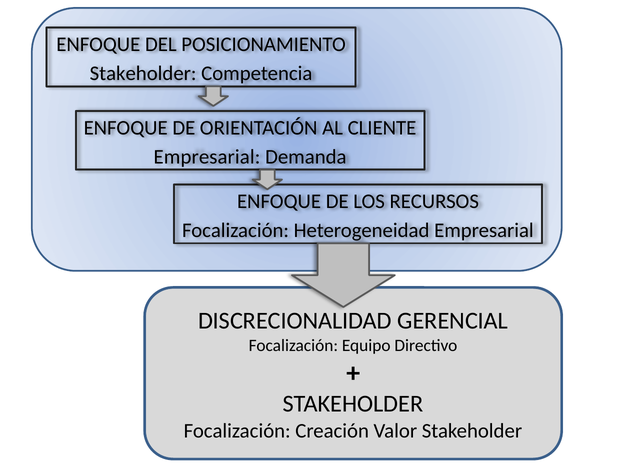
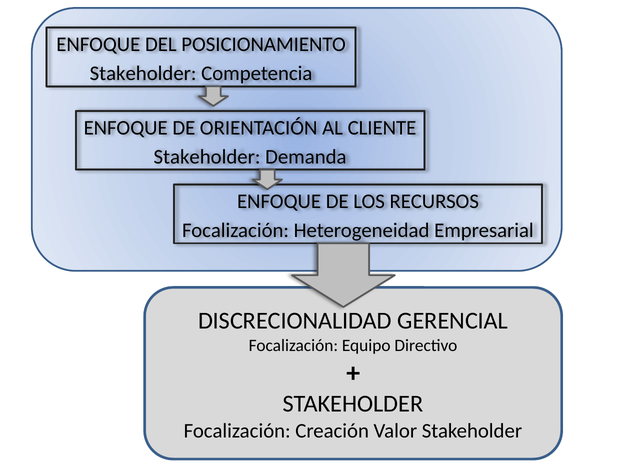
Empresarial: Empresarial -> Stakeholder (207, 157)
